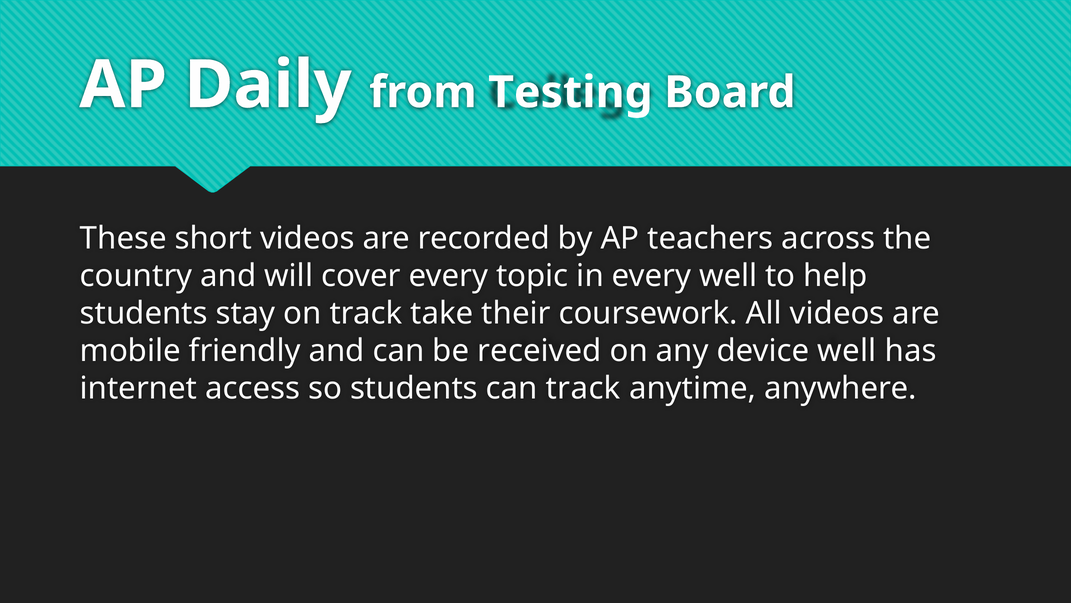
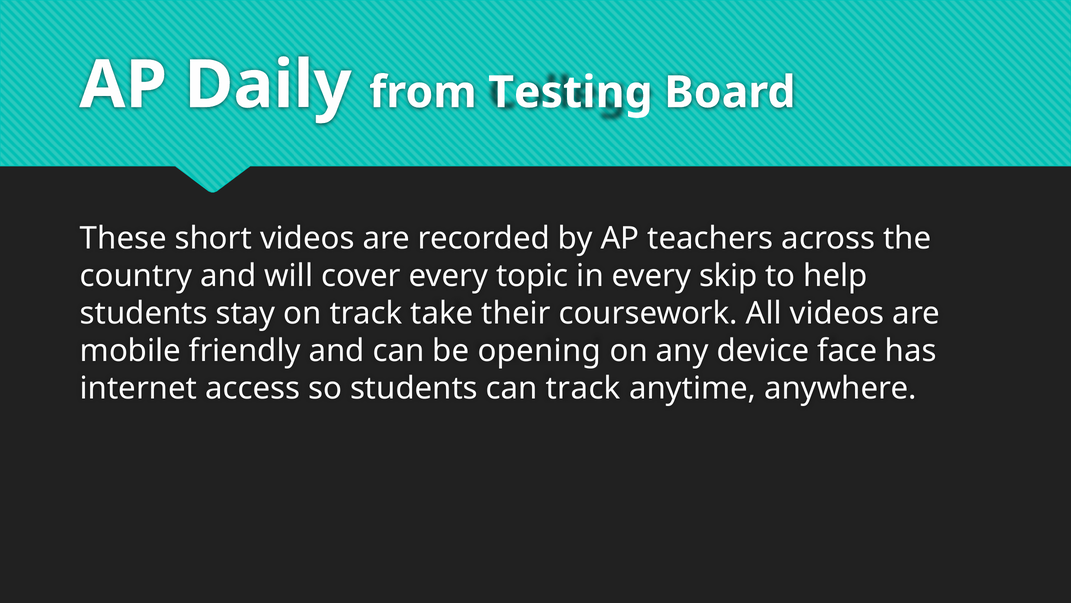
every well: well -> skip (728, 276)
received: received -> opening (539, 351)
device well: well -> face (847, 351)
